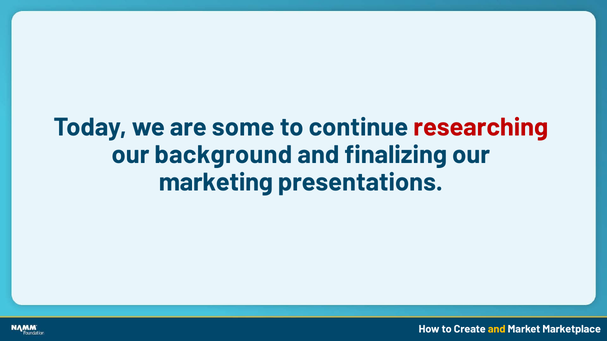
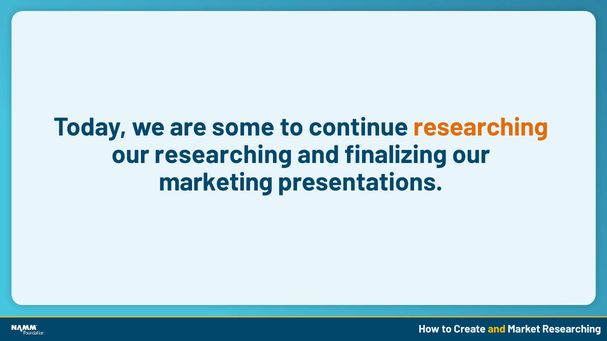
researching colour: red -> orange (481, 127)
our background: background -> researching (223, 155)
Marketplace: Marketplace -> Researching (572, 330)
